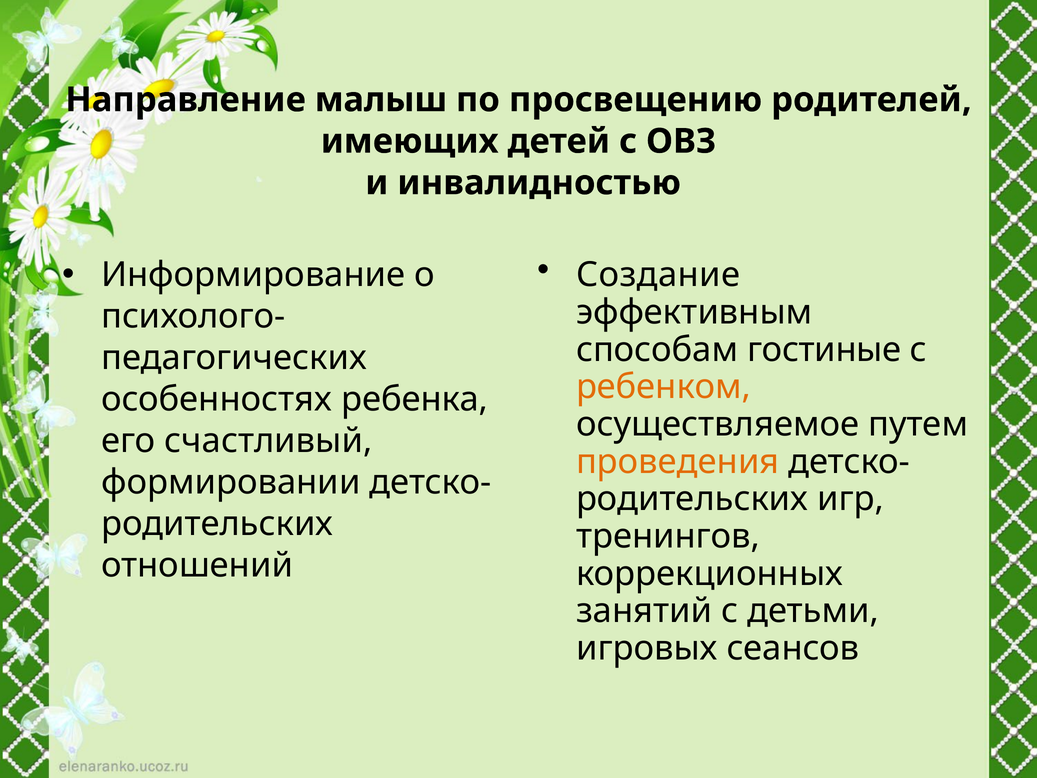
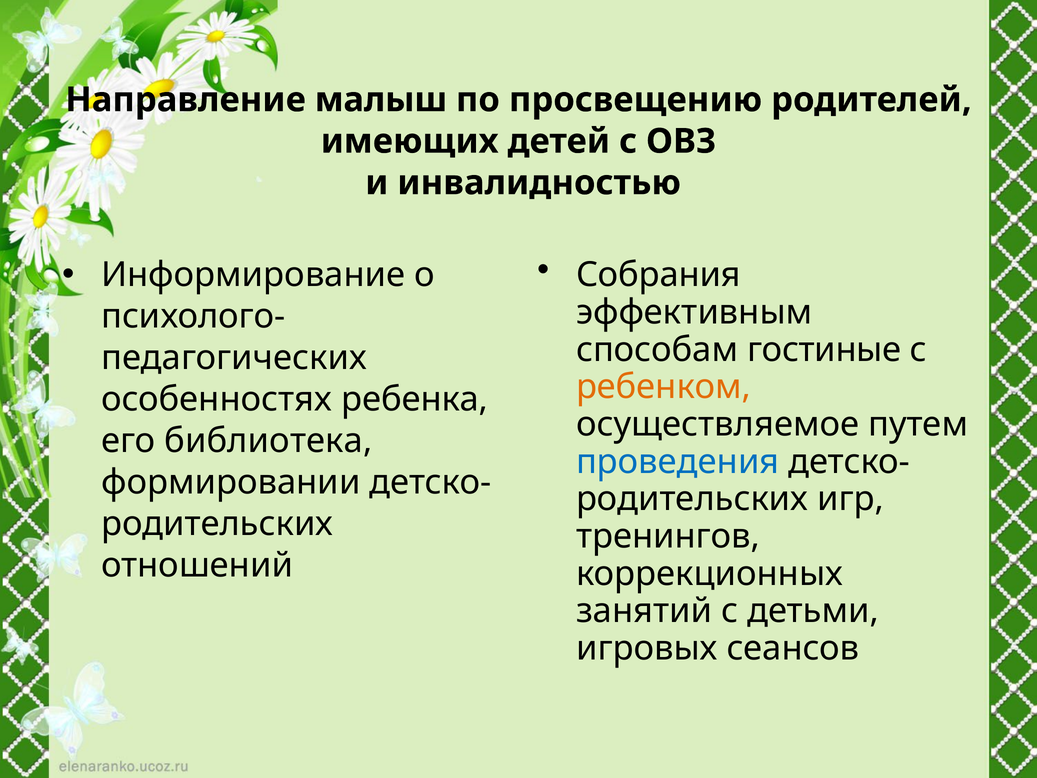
Создание: Создание -> Собрания (658, 275)
счастливый: счастливый -> библиотека (268, 441)
проведения colour: orange -> blue (678, 462)
